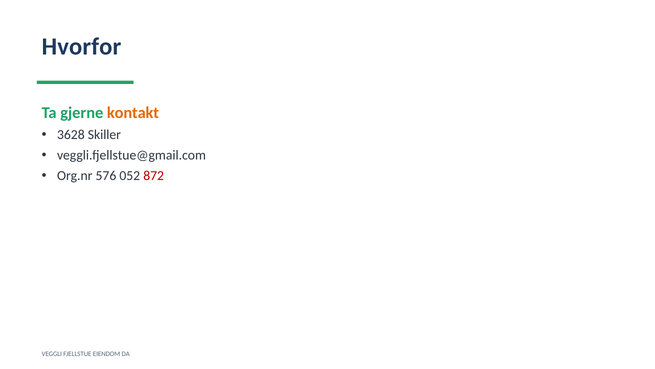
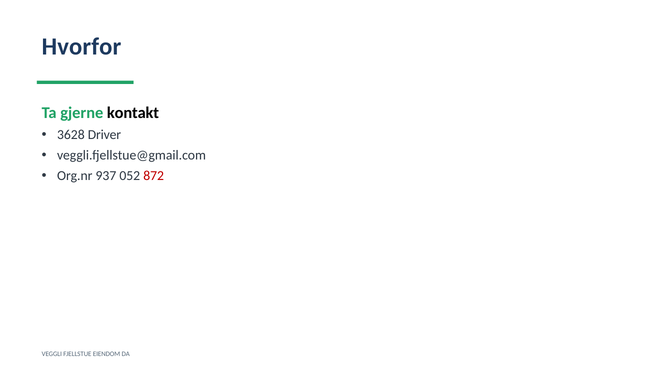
kontakt colour: orange -> black (133, 113)
Skiller: Skiller -> Driver (104, 135)
576: 576 -> 937 (106, 176)
